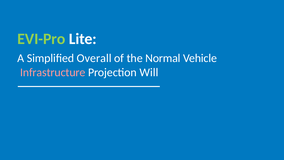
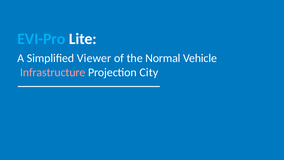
EVI-Pro colour: light green -> light blue (41, 39)
Overall: Overall -> Viewer (94, 58)
Will: Will -> City (149, 72)
